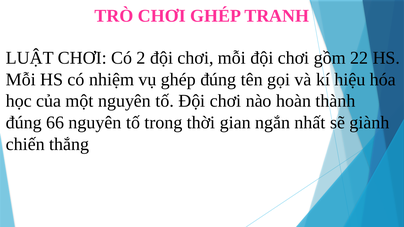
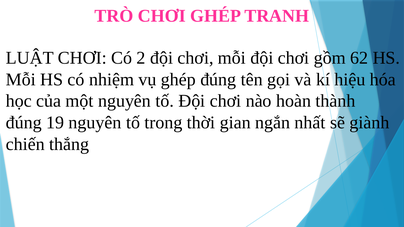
22: 22 -> 62 (359, 58)
66: 66 -> 19 (55, 123)
